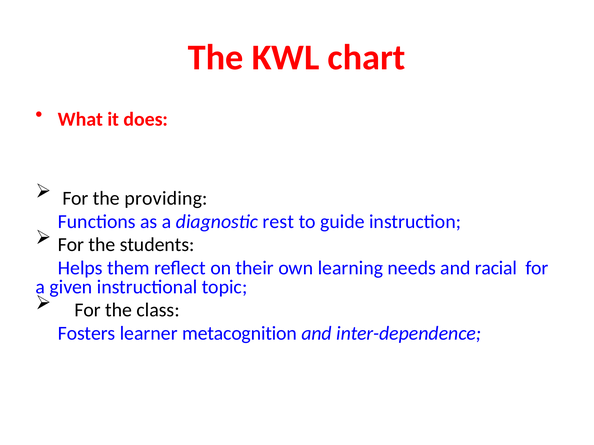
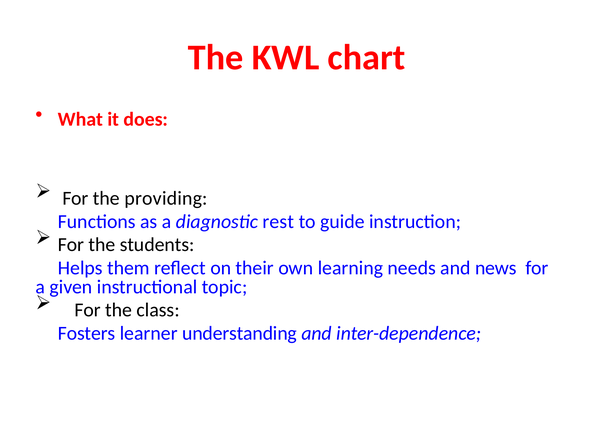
racial: racial -> news (496, 268)
metacognition: metacognition -> understanding (240, 334)
